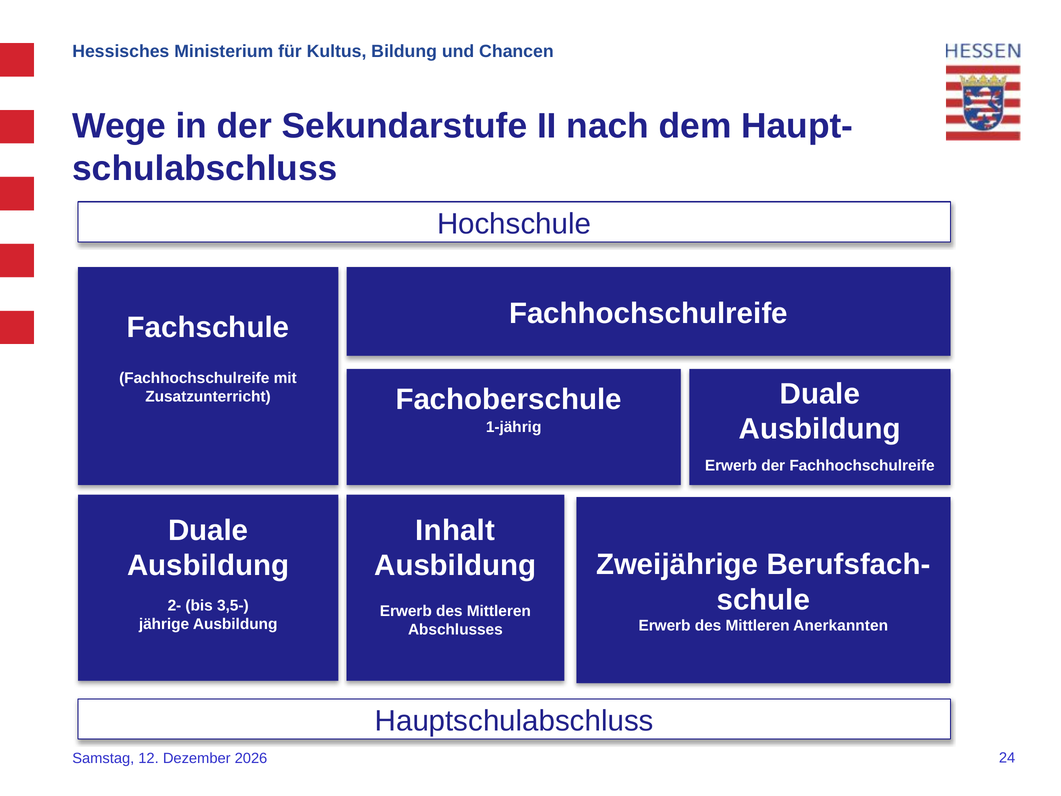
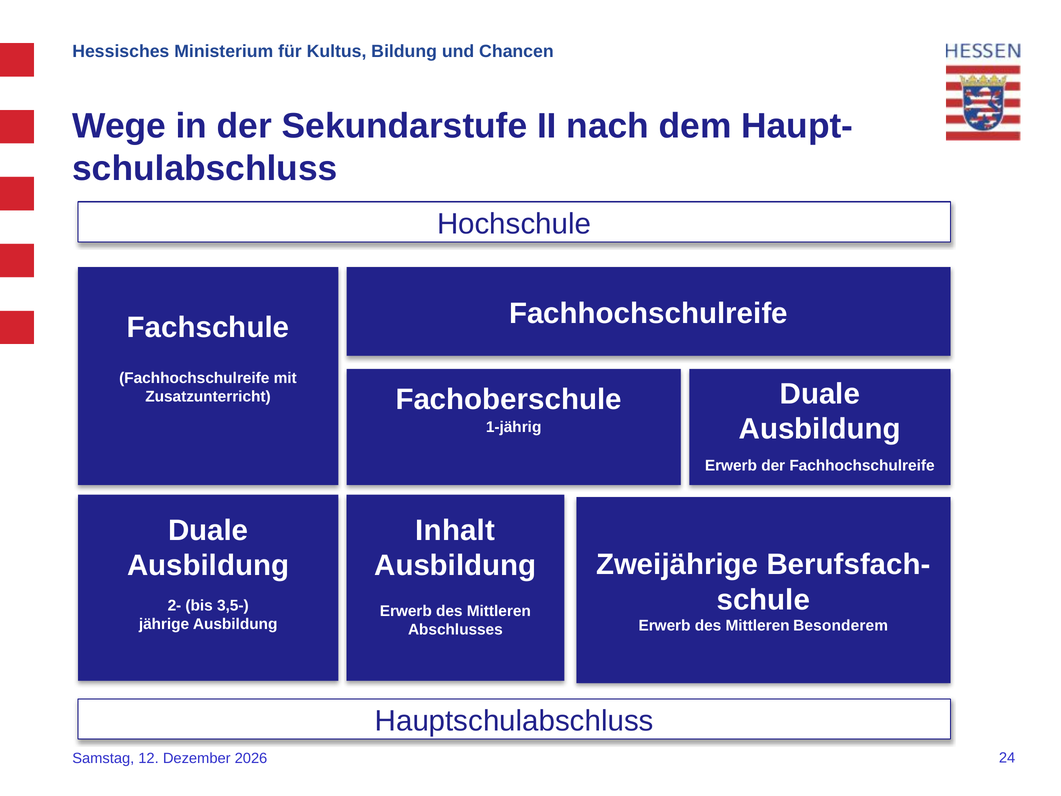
Anerkannten: Anerkannten -> Besonderem (841, 626)
